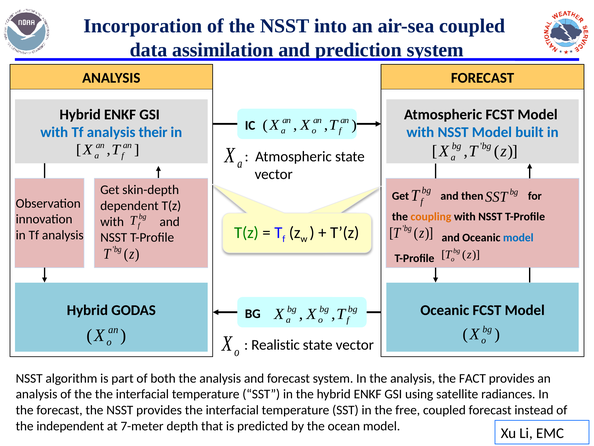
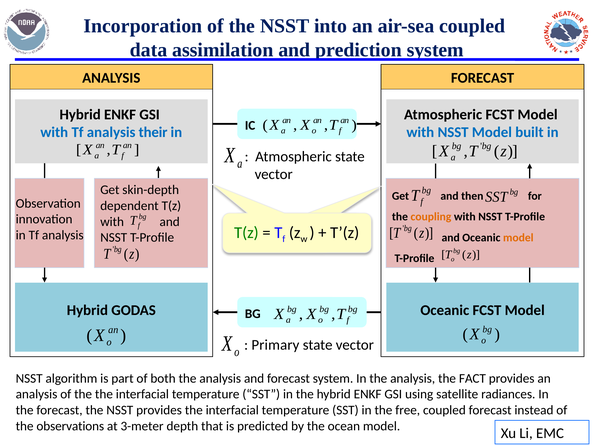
model colour: blue -> orange (518, 237)
Realistic: Realistic -> Primary (275, 345)
independent: independent -> observations (70, 426)
7-meter: 7-meter -> 3-meter (142, 426)
